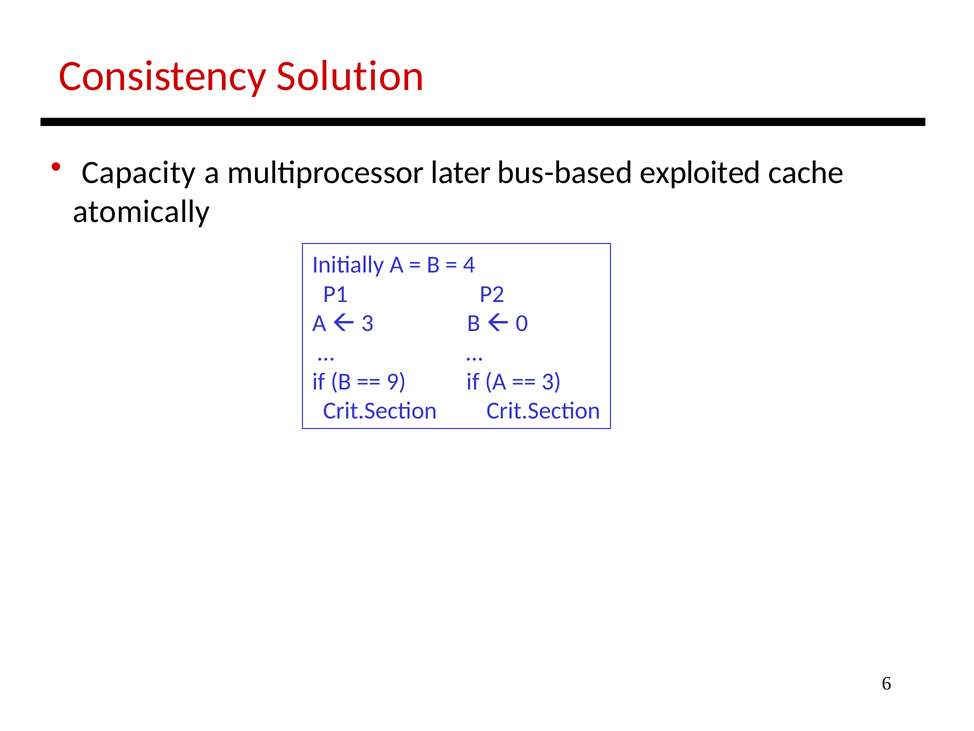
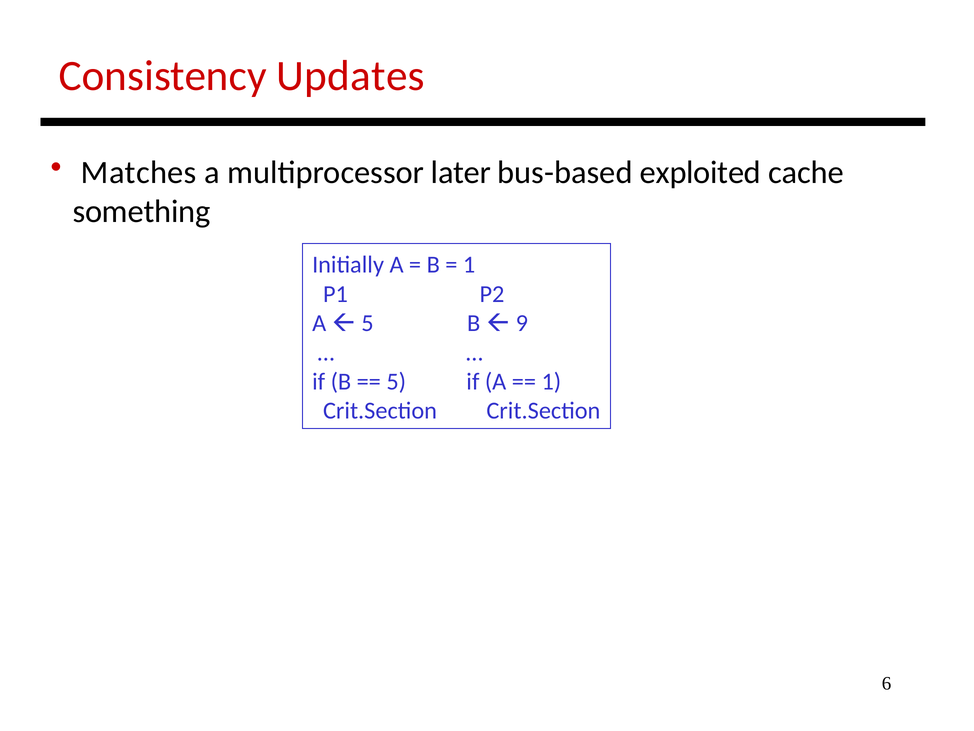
Solution: Solution -> Updates (351, 76)
Capacity: Capacity -> Matches (139, 173)
atomically: atomically -> something (141, 212)
4: 4 -> 1 (469, 265)
3: 3 -> 5 (368, 323)
0: 0 -> 9 (522, 323)
9: 9 -> 5 (396, 381)
3: 3 -> 1 (551, 381)
